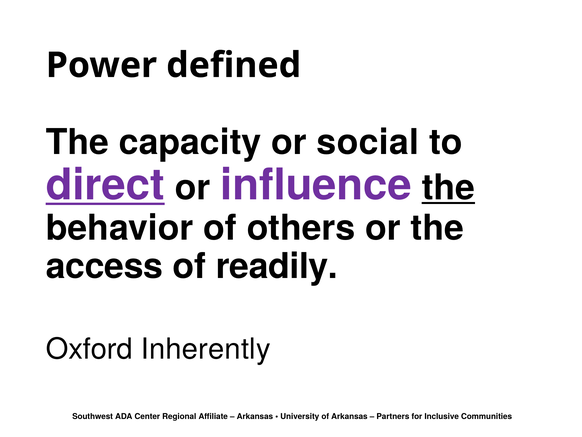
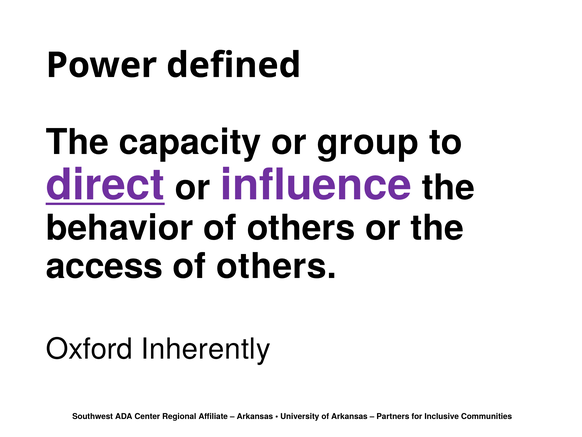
social: social -> group (368, 142)
the underline: present -> none (448, 188)
readily: readily -> others (276, 266)
